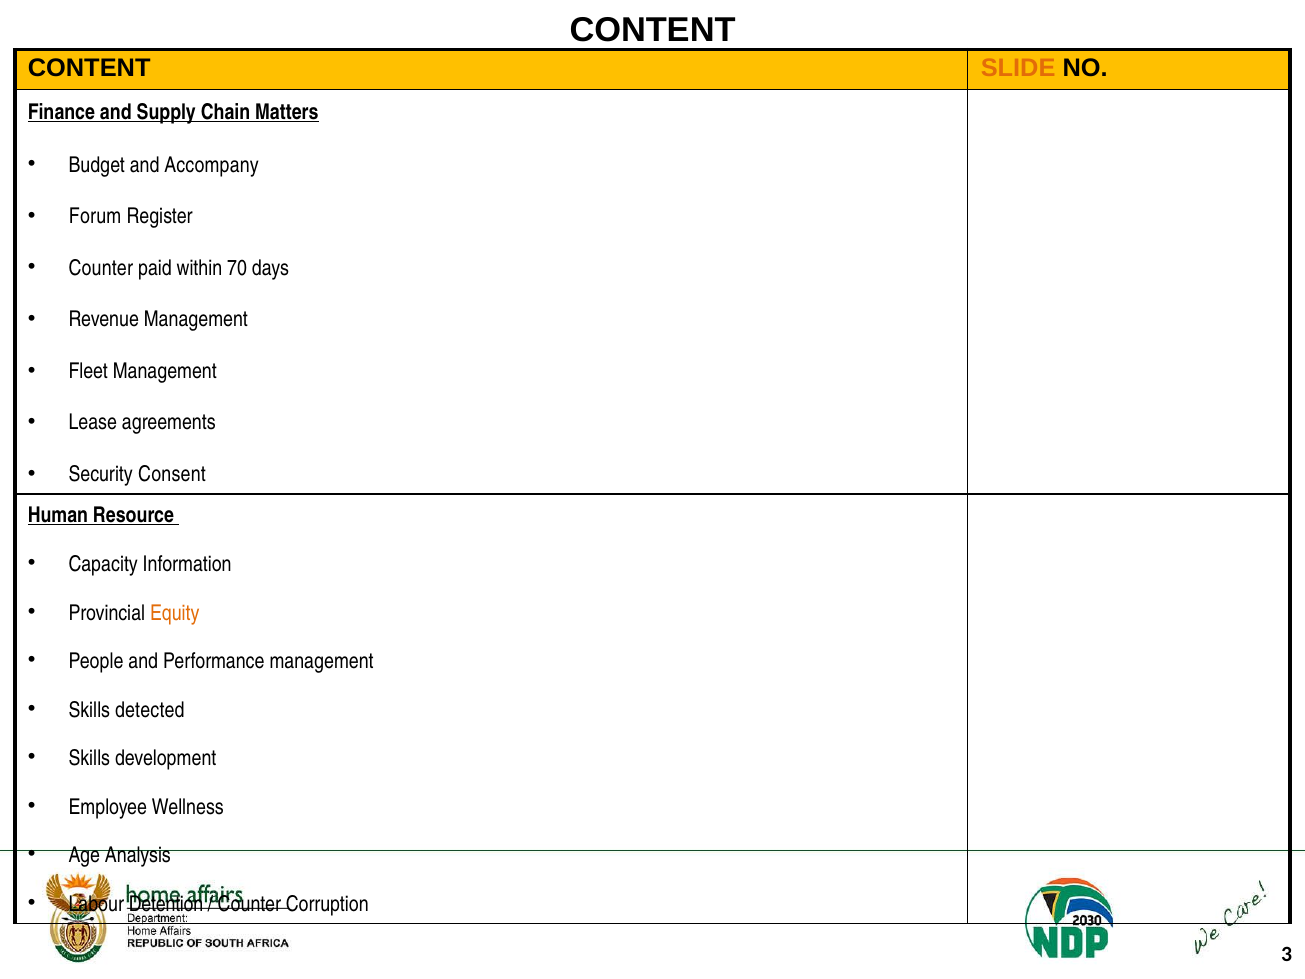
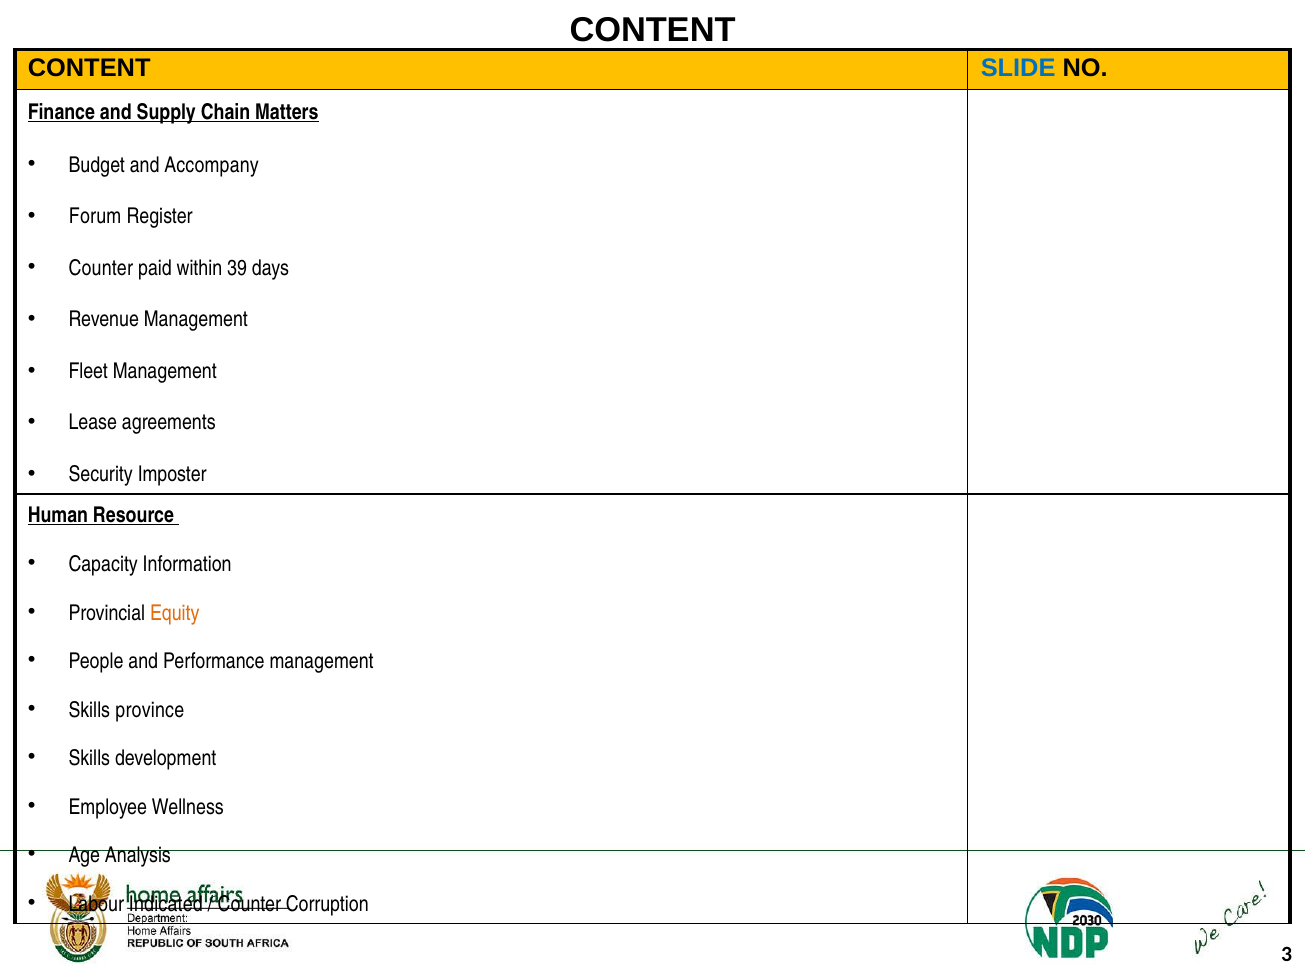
SLIDE colour: orange -> blue (1018, 68)
70: 70 -> 39 (237, 268)
Consent: Consent -> Imposter (172, 474)
detected: detected -> province (150, 710)
Detention: Detention -> Indicated (166, 904)
